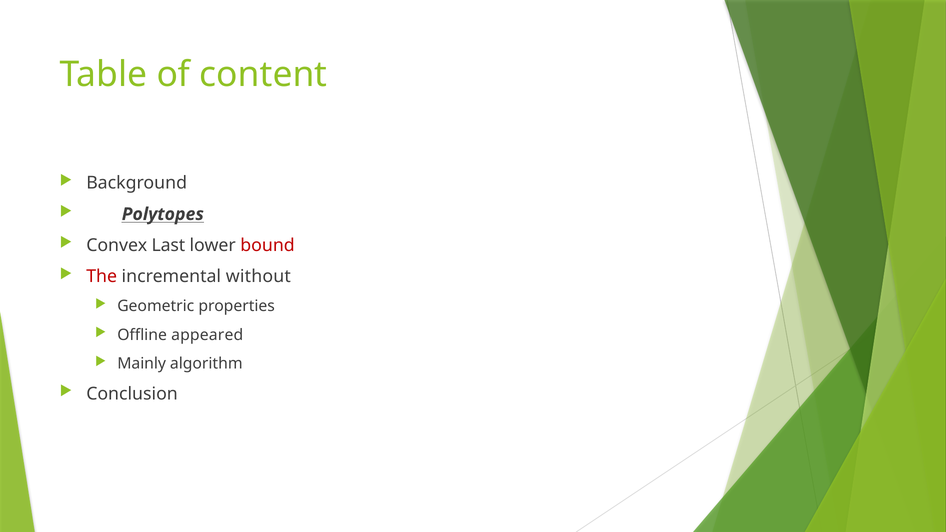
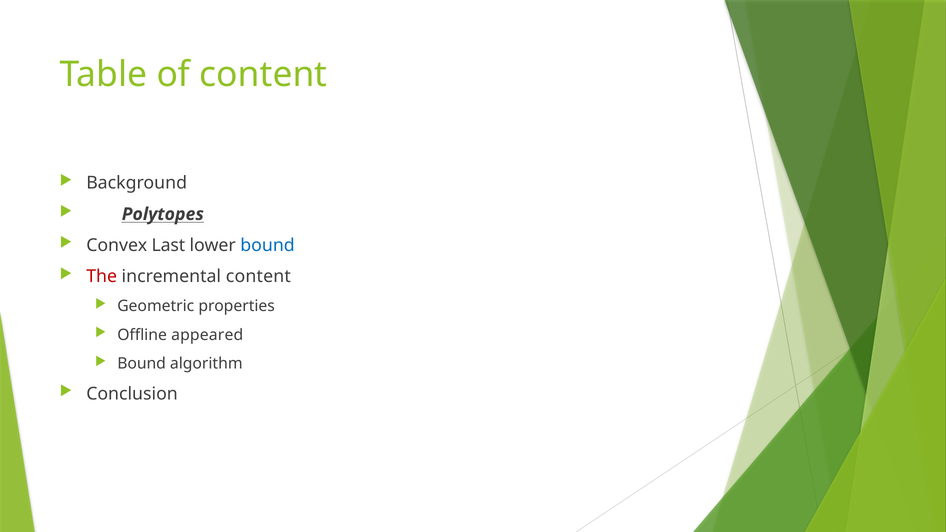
bound colour: red -> blue (268, 245)
incremental without: without -> content (258, 277)
Mainly: Mainly -> Bound (142, 364)
